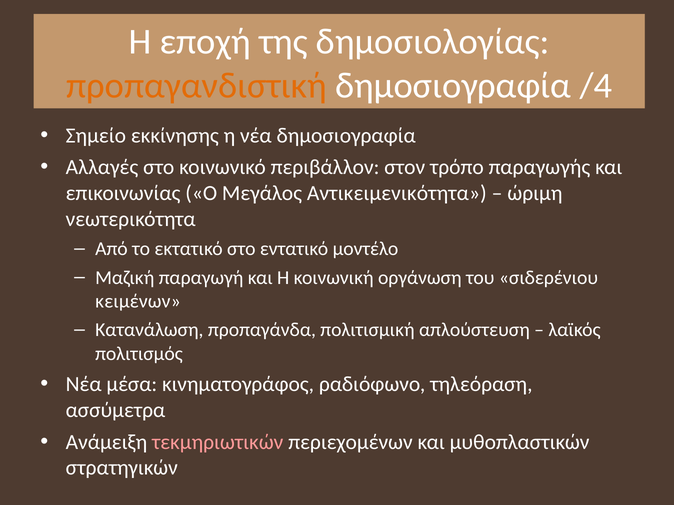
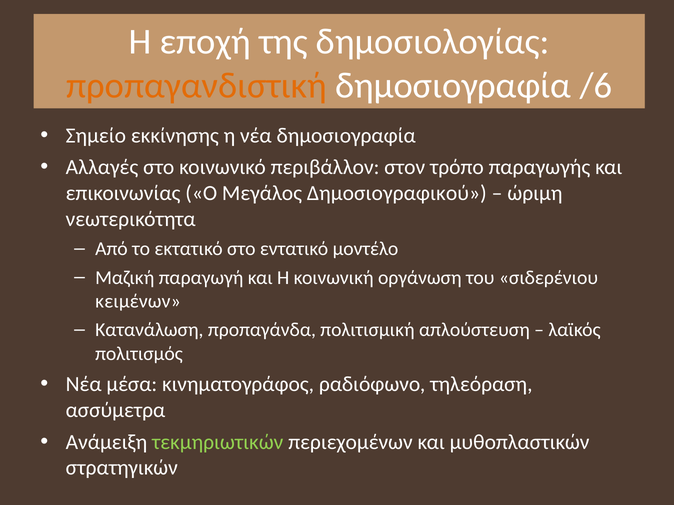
/4: /4 -> /6 (596, 86)
Αντικειμενικότητα: Αντικειμενικότητα -> Δημοσιογραφικού (397, 193)
τεκμηριωτικών colour: pink -> light green (218, 442)
